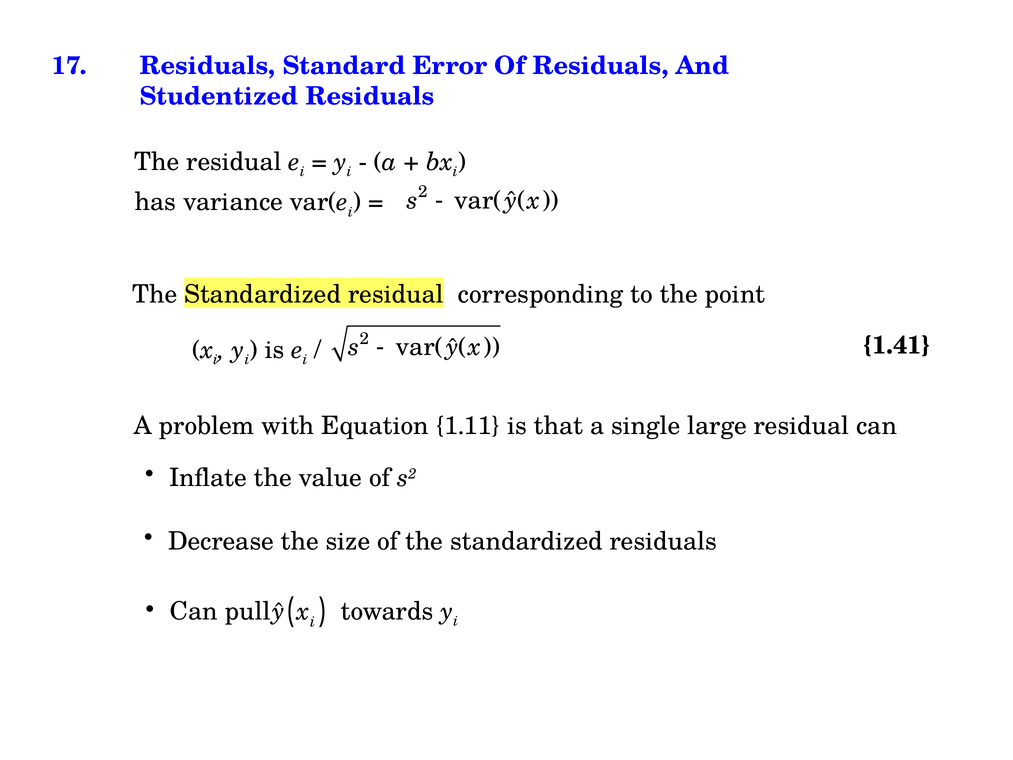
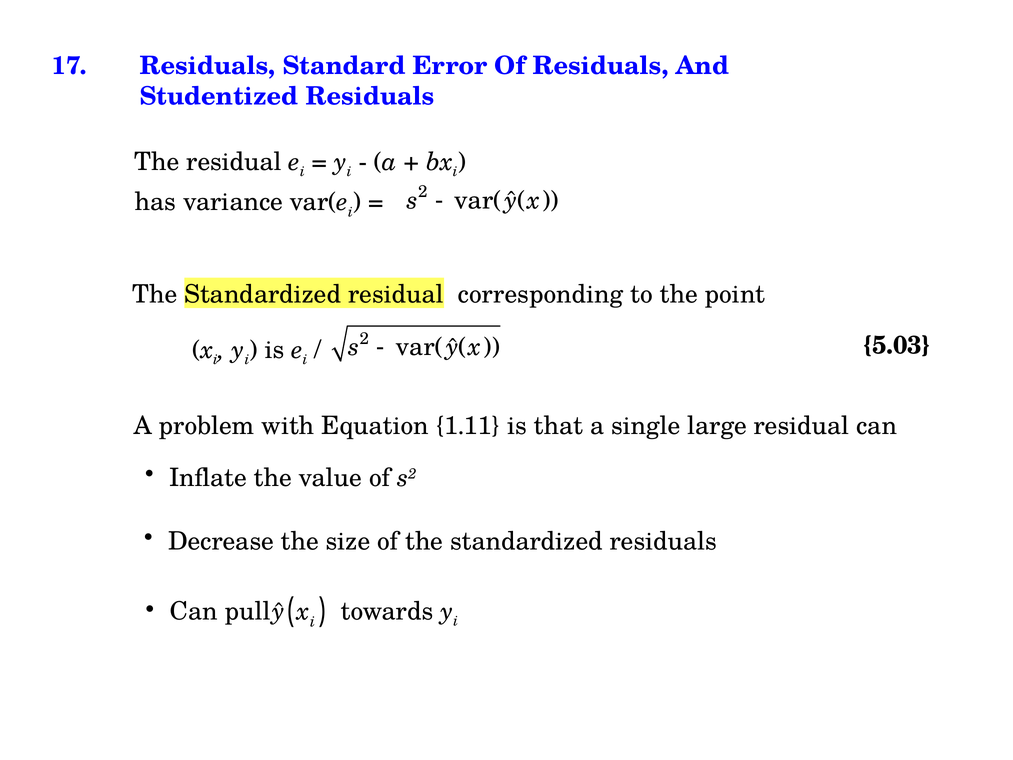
1.41: 1.41 -> 5.03 (897, 345)
